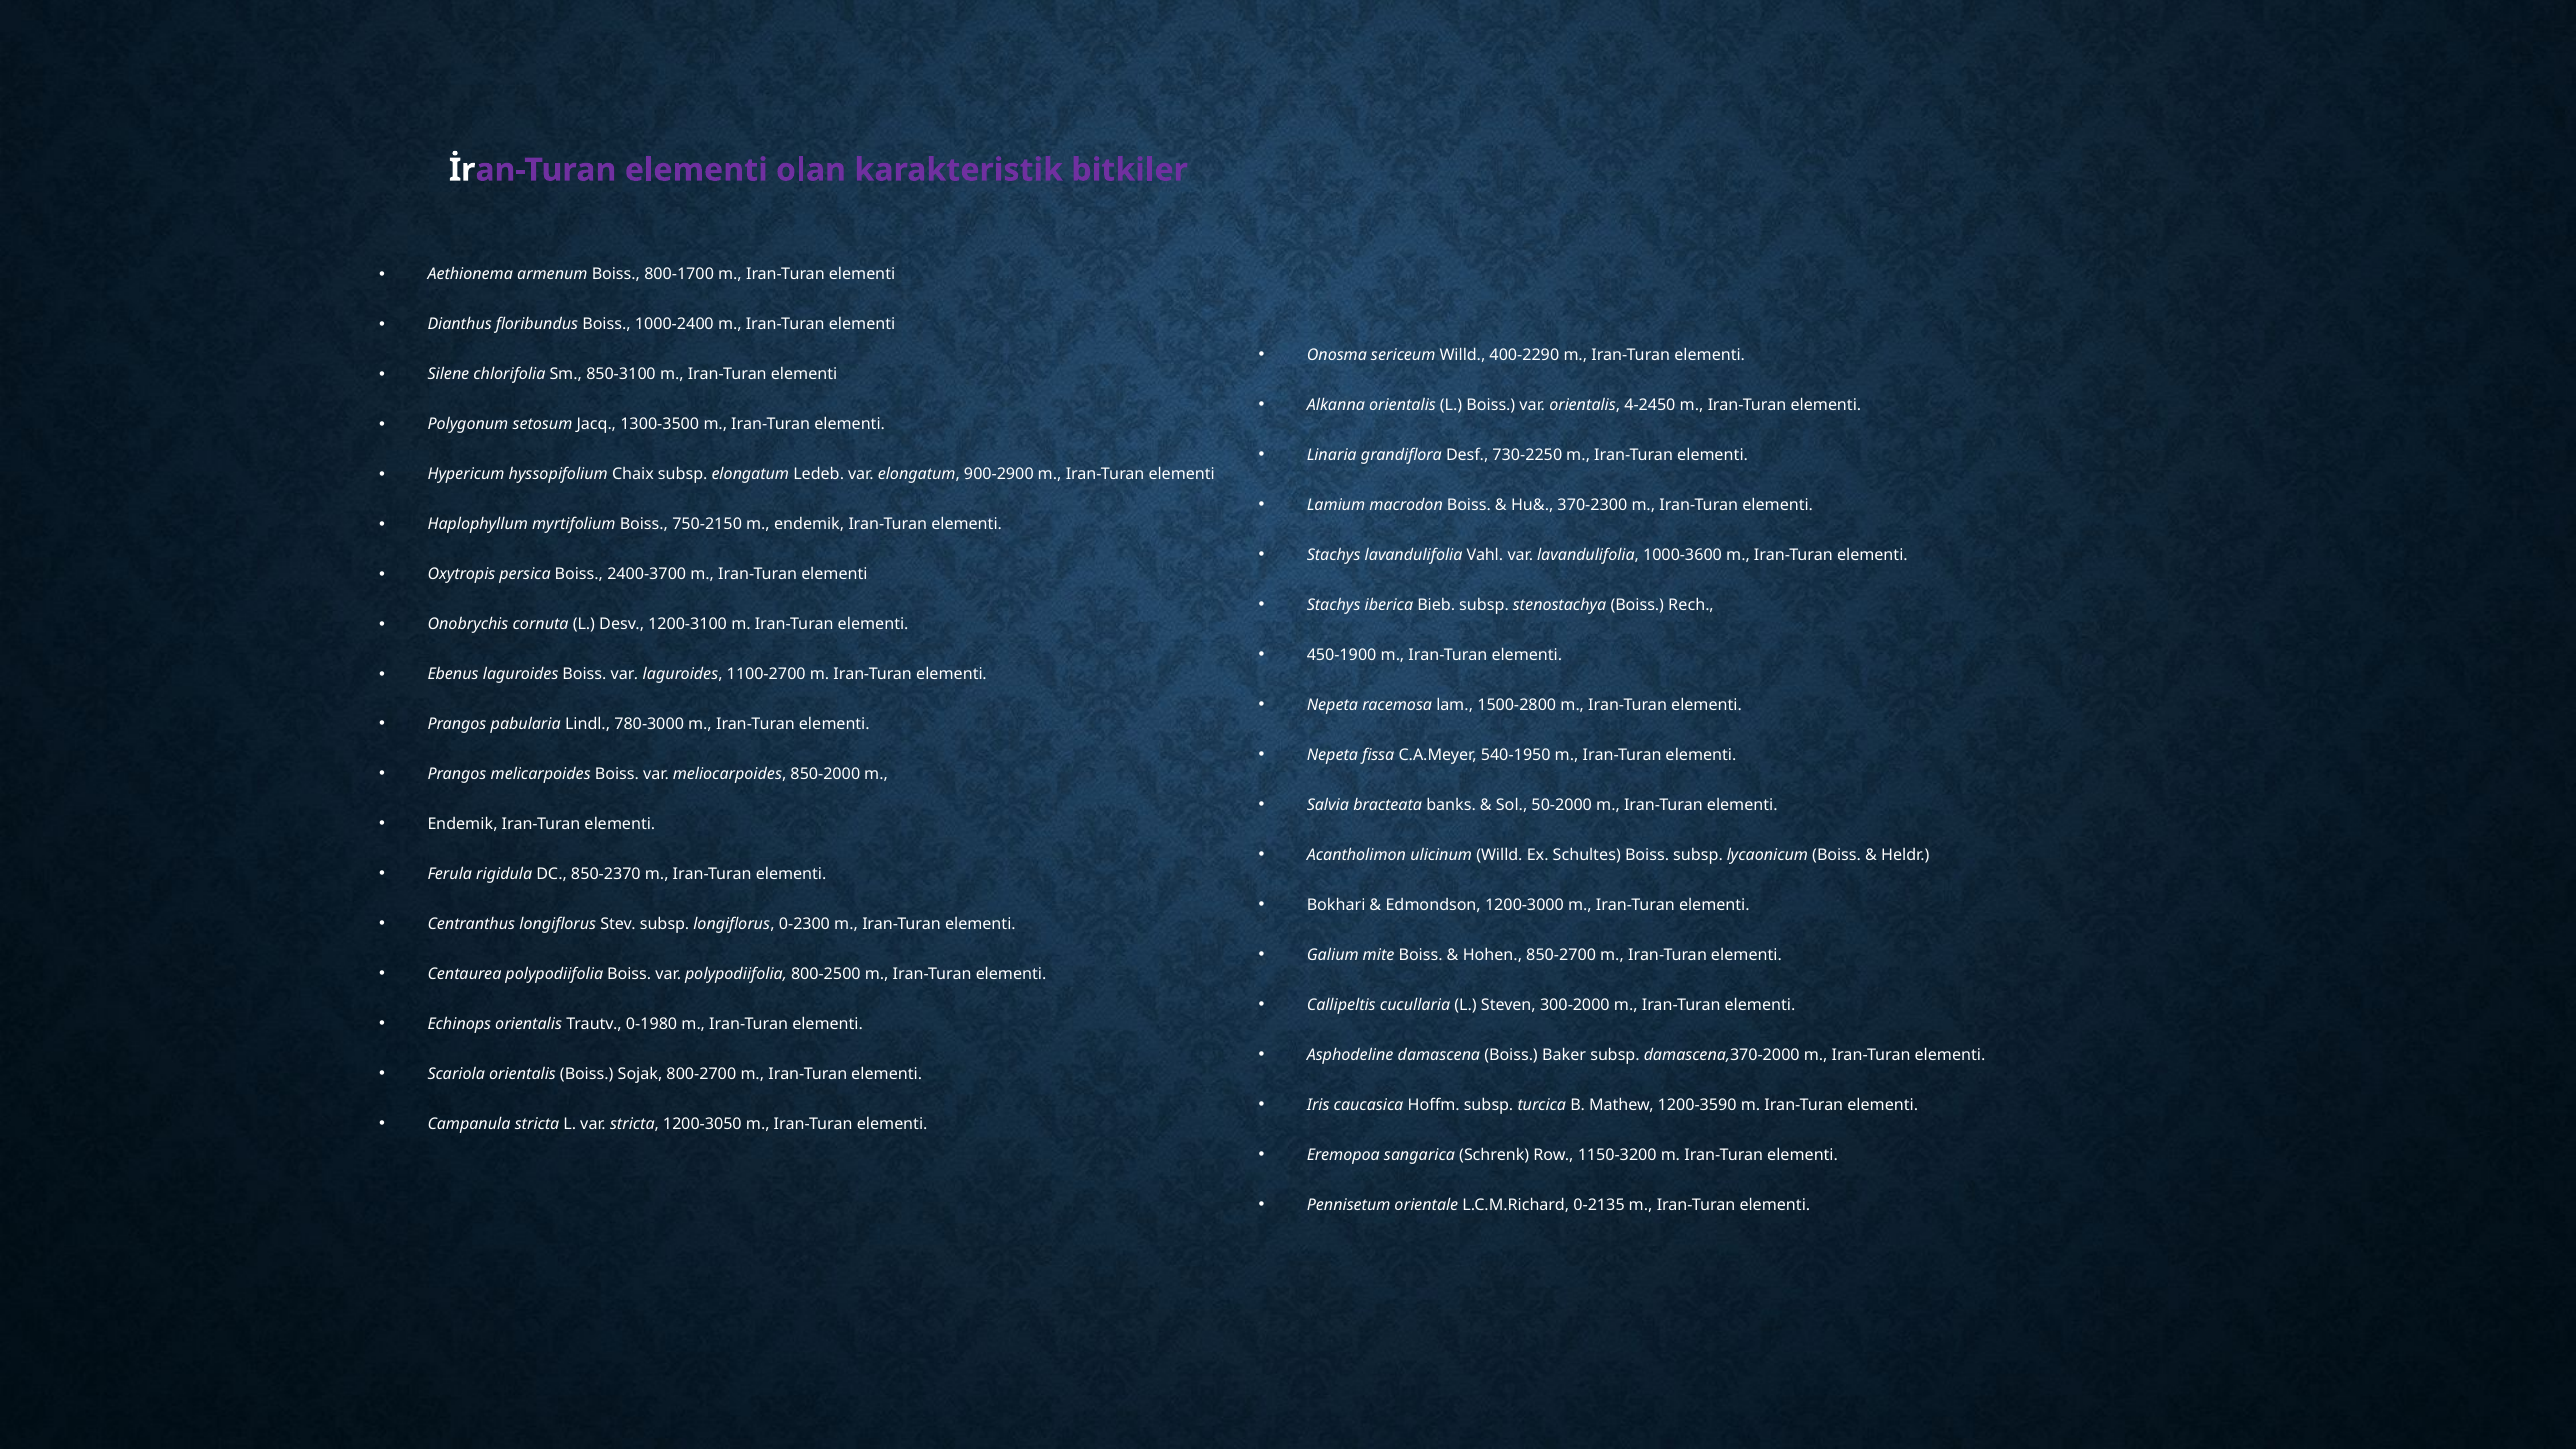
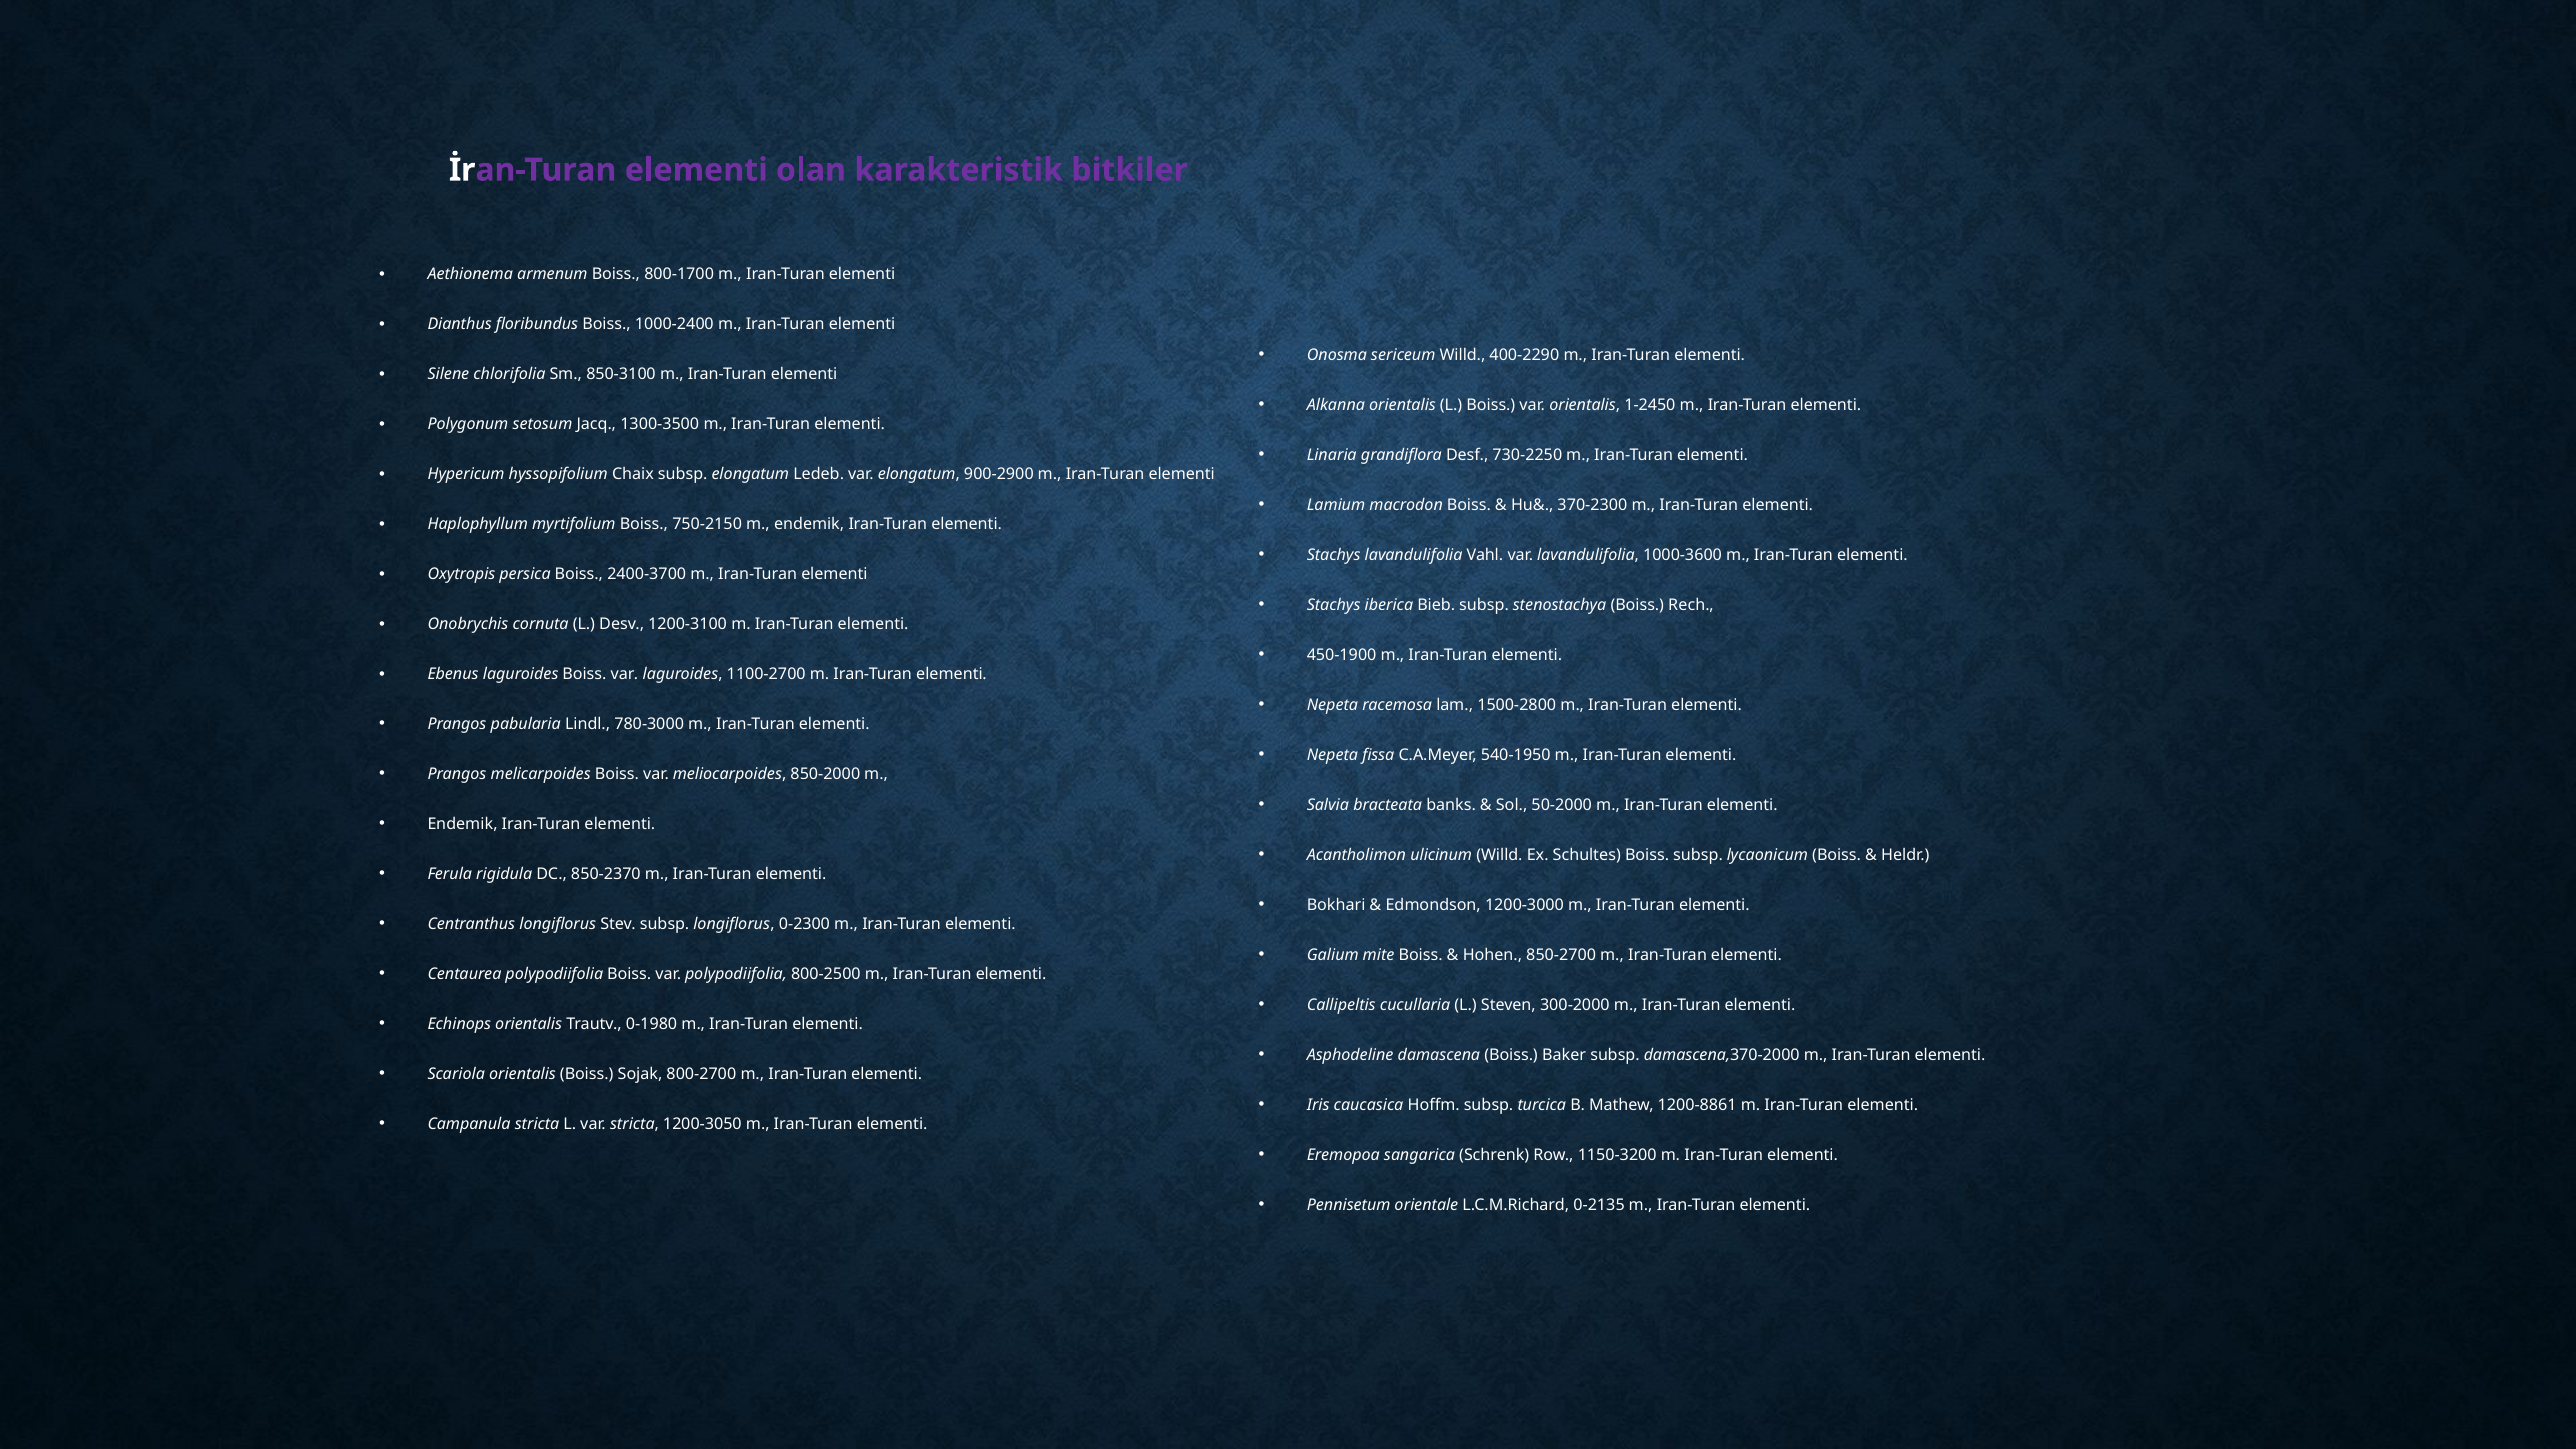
4-2450: 4-2450 -> 1-2450 (1650, 405)
1200-3590: 1200-3590 -> 1200-8861 (1697, 1105)
